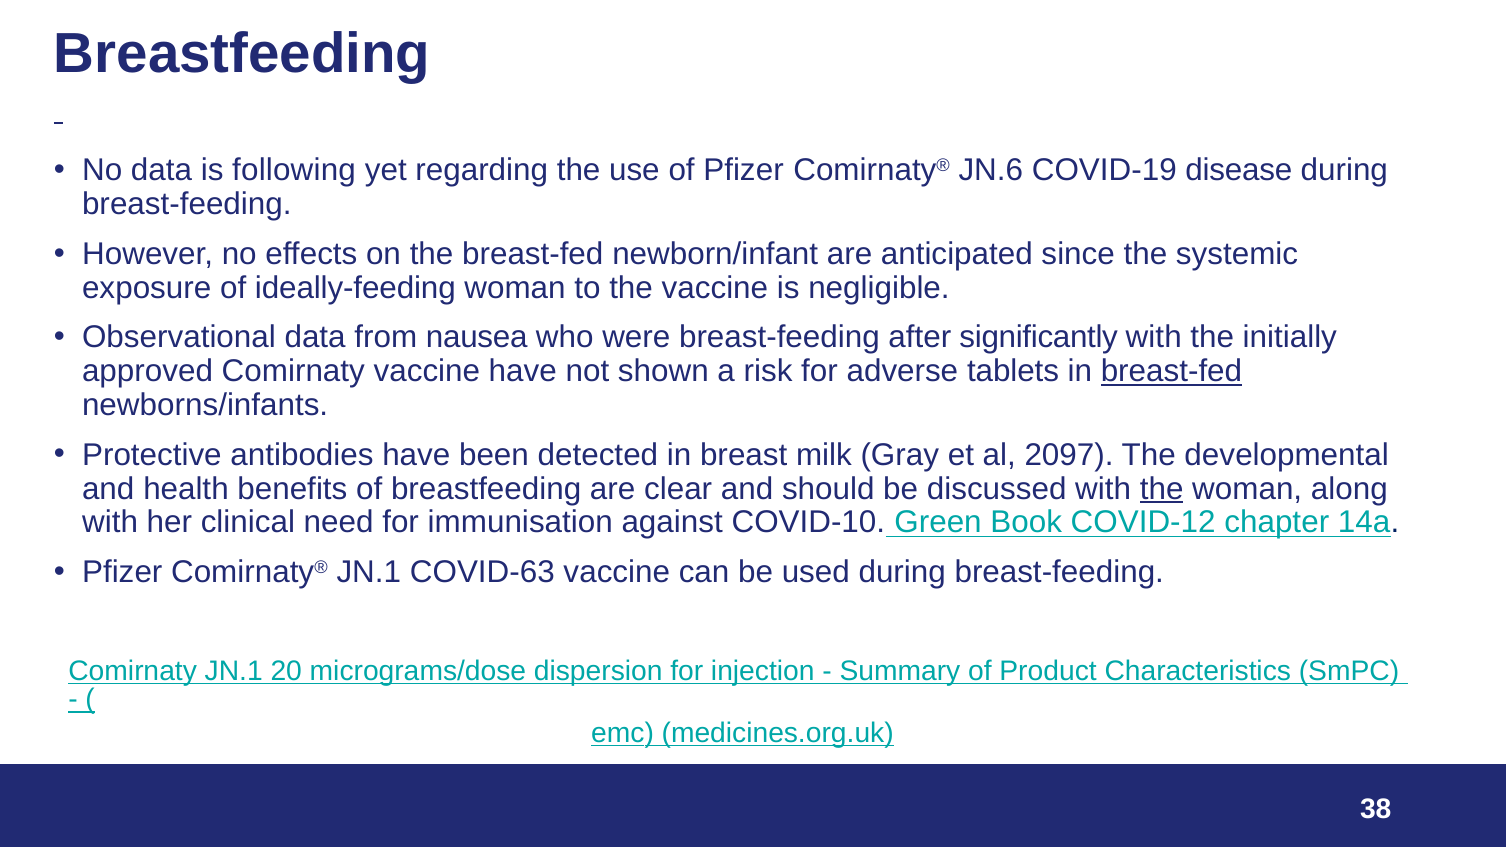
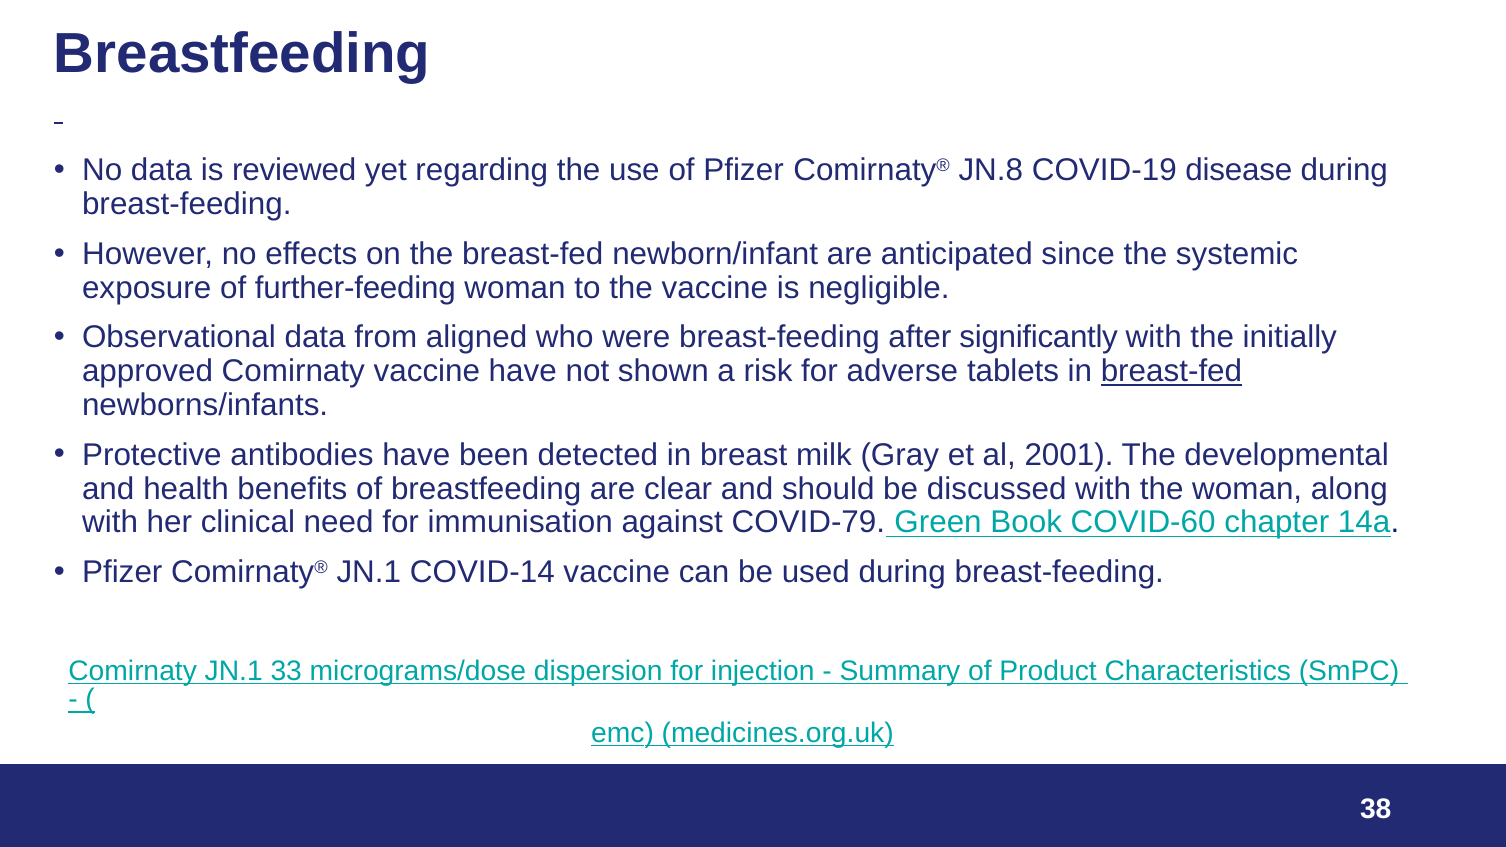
following: following -> reviewed (294, 171)
JN.6: JN.6 -> JN.8 (991, 171)
ideally-feeding: ideally-feeding -> further-feeding (355, 288)
nausea: nausea -> aligned (477, 338)
2097: 2097 -> 2001 (1069, 455)
the underline: present -> none (1162, 489)
COVID-10: COVID-10 -> COVID-79 (808, 523)
COVID-12: COVID-12 -> COVID-60 (1143, 523)
COVID-63: COVID-63 -> COVID-14 (482, 572)
20: 20 -> 33 (286, 671)
